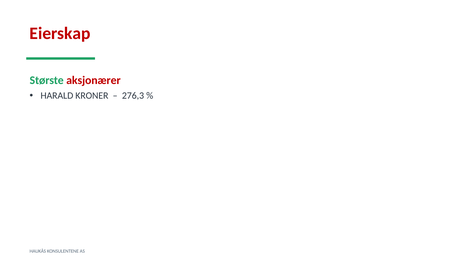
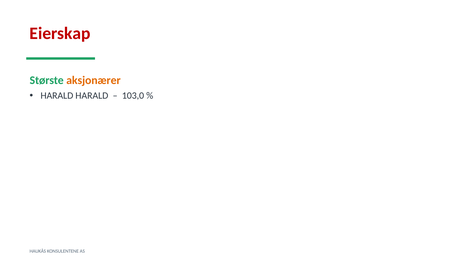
aksjonærer colour: red -> orange (93, 80)
HARALD KRONER: KRONER -> HARALD (92, 96)
276,3: 276,3 -> 103,0 (133, 96)
